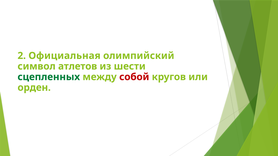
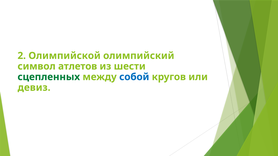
Официальная: Официальная -> Олимпийской (65, 56)
собой colour: red -> blue (134, 77)
орден: орден -> девиз (34, 88)
